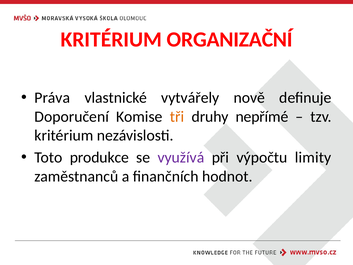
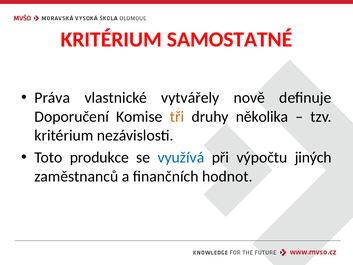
ORGANIZAČNÍ: ORGANIZAČNÍ -> SAMOSTATNÉ (230, 39)
nepřímé: nepřímé -> několika (262, 117)
využívá colour: purple -> blue (181, 157)
limity: limity -> jiných (313, 157)
